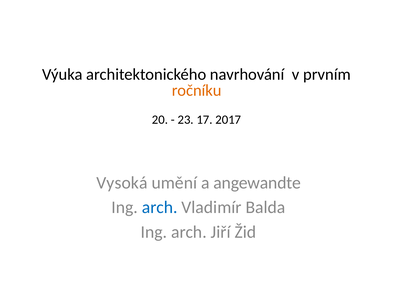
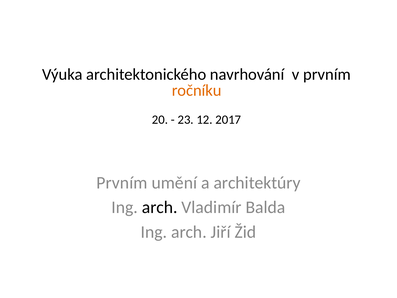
17: 17 -> 12 (205, 120)
Vysoká: Vysoká -> Prvním (122, 183)
angewandte: angewandte -> architektúry (257, 183)
arch colour: blue -> black (160, 207)
